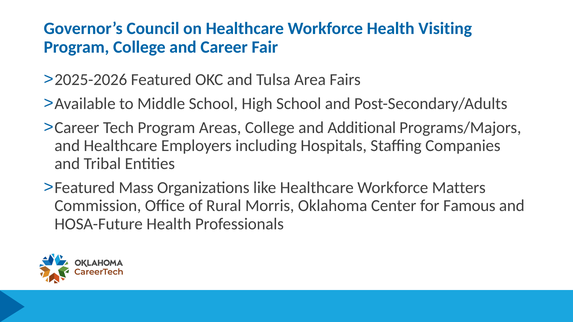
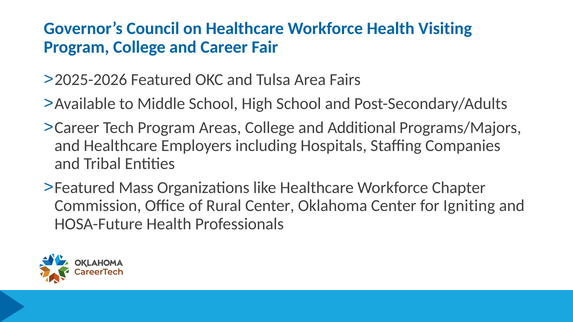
Matters: Matters -> Chapter (459, 188)
Rural Morris: Morris -> Center (270, 206)
Famous: Famous -> Igniting (469, 206)
